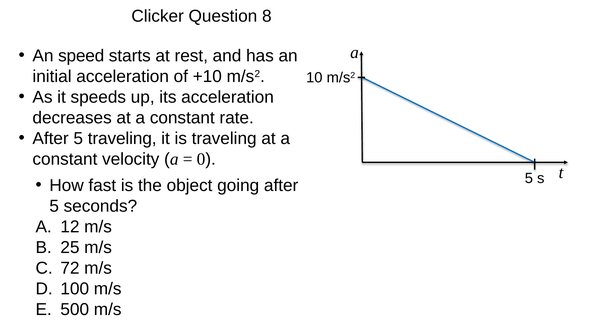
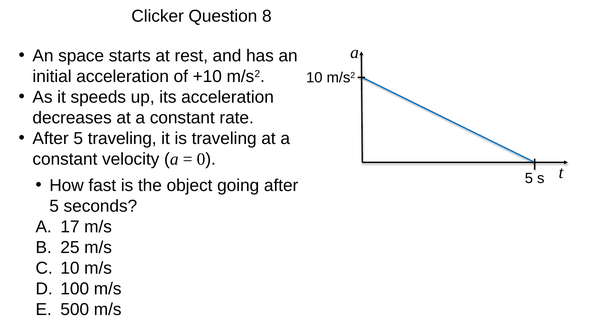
speed: speed -> space (81, 56)
12: 12 -> 17 (70, 227)
72: 72 -> 10 (70, 268)
